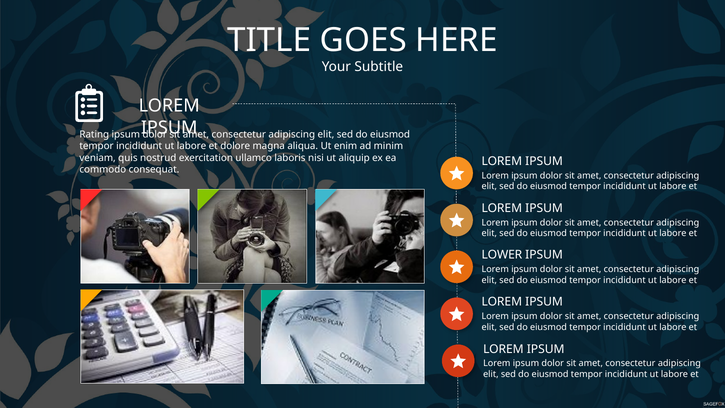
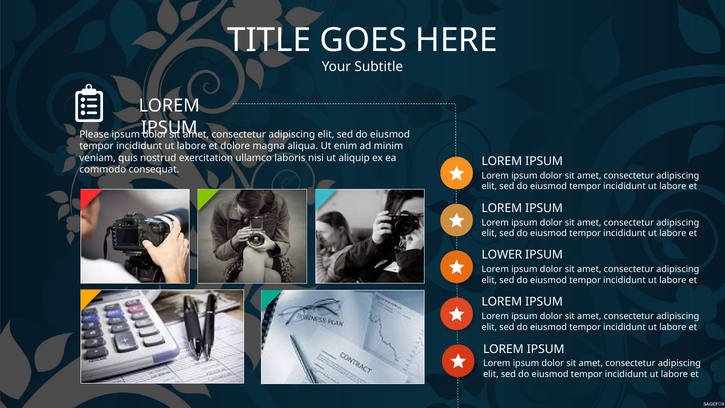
Rating: Rating -> Please (94, 134)
